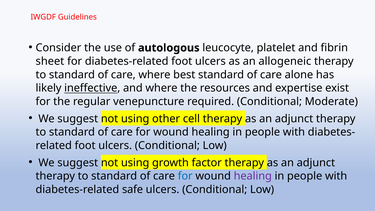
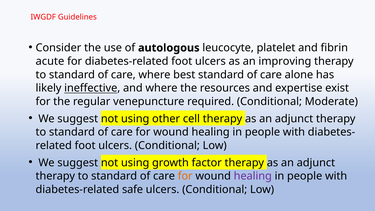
sheet: sheet -> acute (50, 61)
allogeneic: allogeneic -> improving (285, 61)
for colour: blue -> orange (185, 176)
